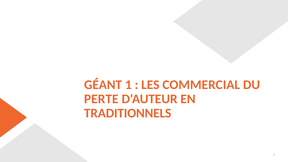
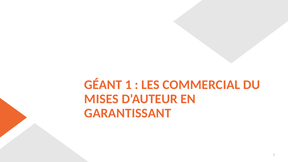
PERTE: PERTE -> MISES (101, 99)
TRADITIONNELS: TRADITIONNELS -> GARANTISSANT (128, 113)
